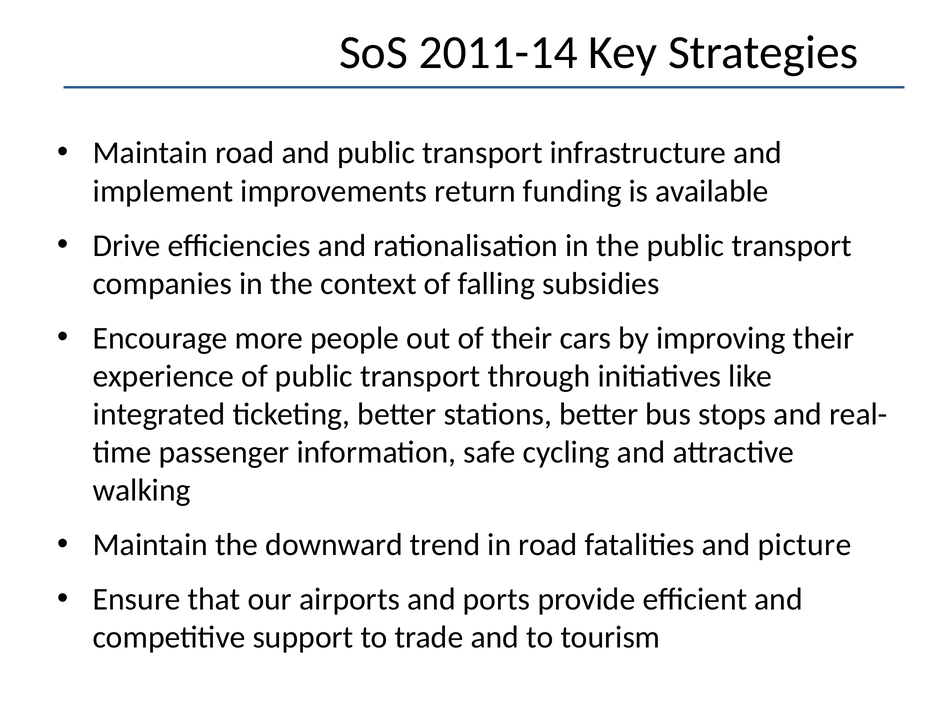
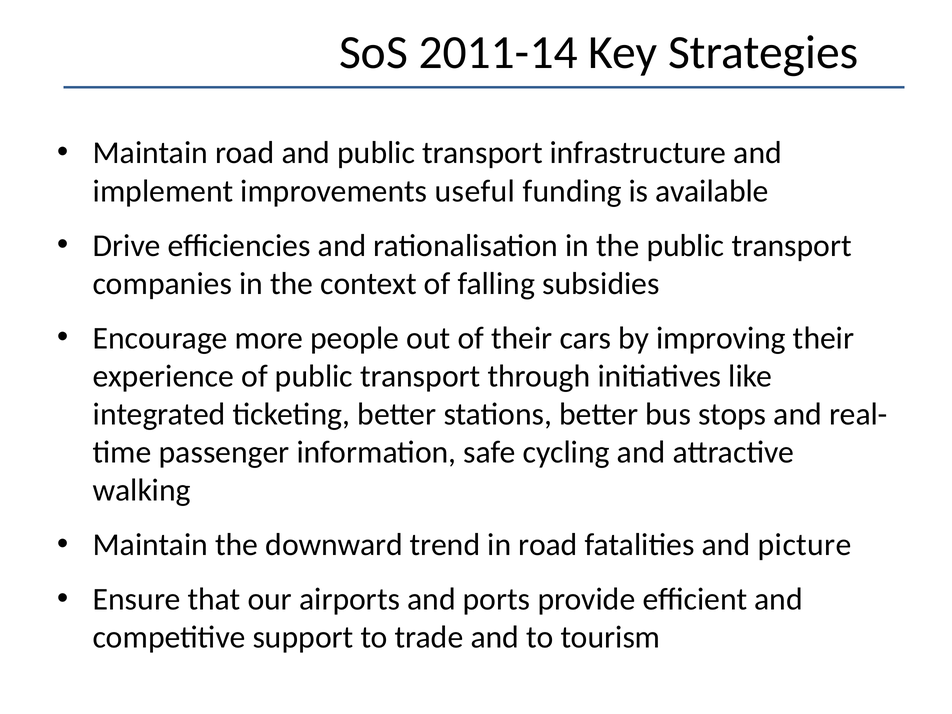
return: return -> useful (475, 191)
